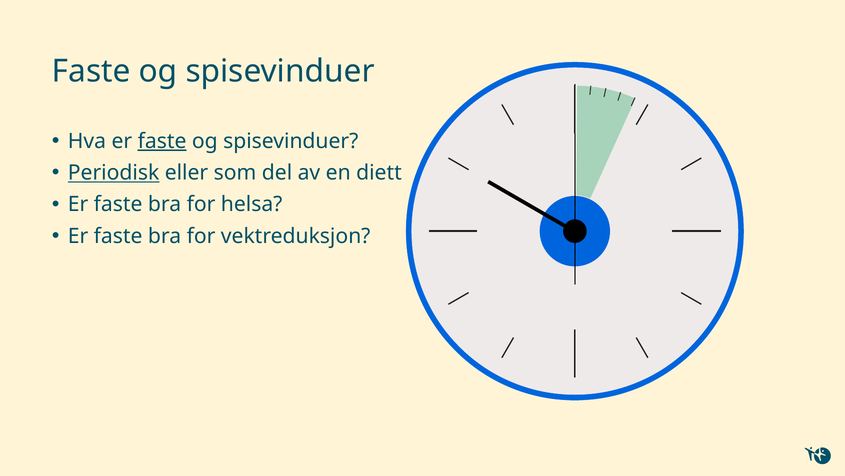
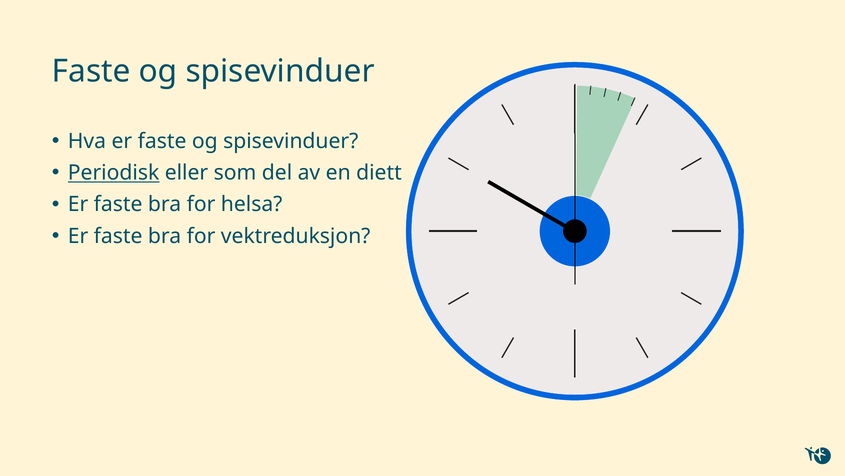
faste underline: present -> none (162, 141)
